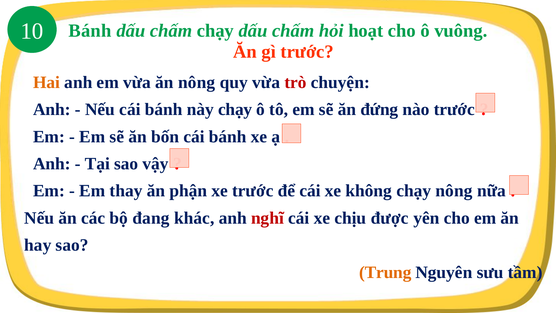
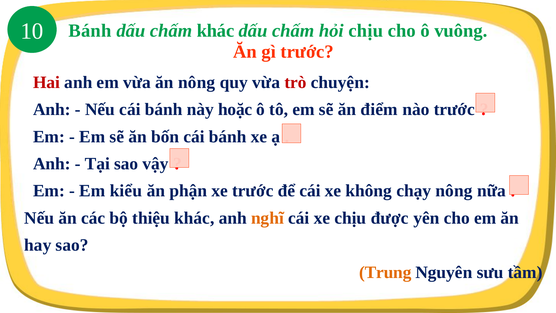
chấm chạy: chạy -> khác (215, 31)
hỏi hoạt: hoạt -> chịu (366, 31)
Hai colour: orange -> red (47, 82)
này chạy: chạy -> hoặc (235, 109)
đứng: đứng -> điểm (379, 109)
thay: thay -> kiểu (126, 191)
đang: đang -> thiệu (151, 218)
nghĩ colour: red -> orange (267, 218)
